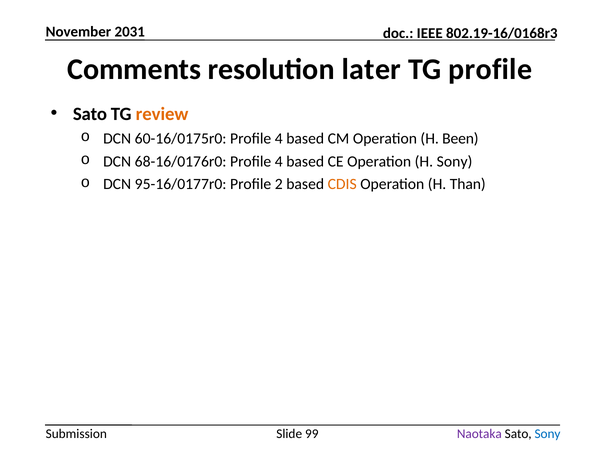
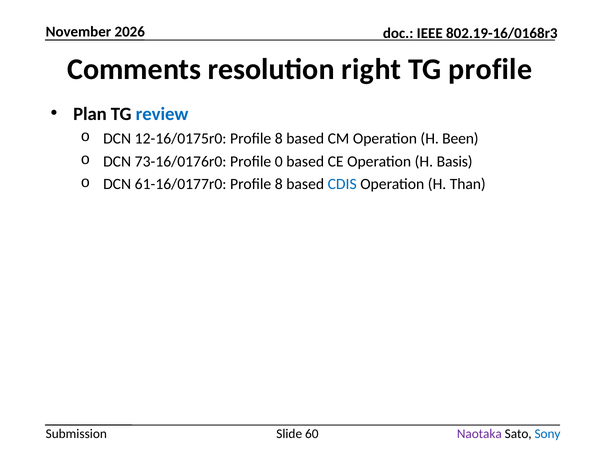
2031: 2031 -> 2026 (130, 32)
later: later -> right (371, 69)
Sato: Sato -> Plan (90, 114)
review colour: orange -> blue (162, 114)
60-16/0175r0: 60-16/0175r0 -> 12-16/0175r0 (181, 138)
4: 4 -> 8 (279, 138)
68-16/0176r0: 68-16/0176r0 -> 73-16/0176r0 (181, 161)
4: 4 -> 0 (279, 161)
H Sony: Sony -> Basis (455, 161)
95-16/0177r0: 95-16/0177r0 -> 61-16/0177r0 (181, 184)
2: 2 -> 8 (279, 184)
CDIS colour: orange -> blue (342, 184)
99: 99 -> 60 (312, 434)
